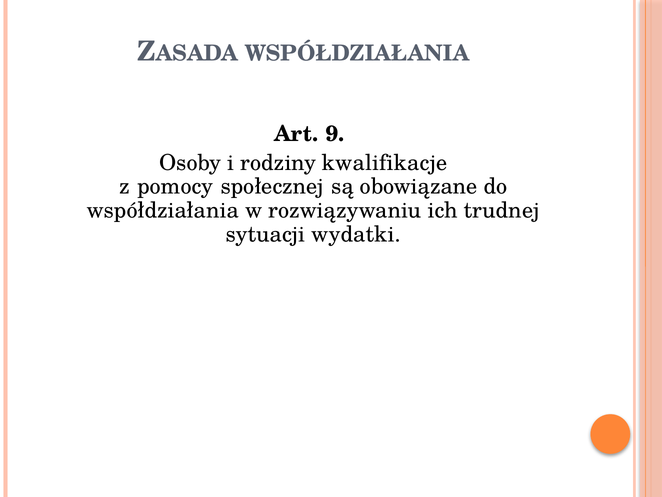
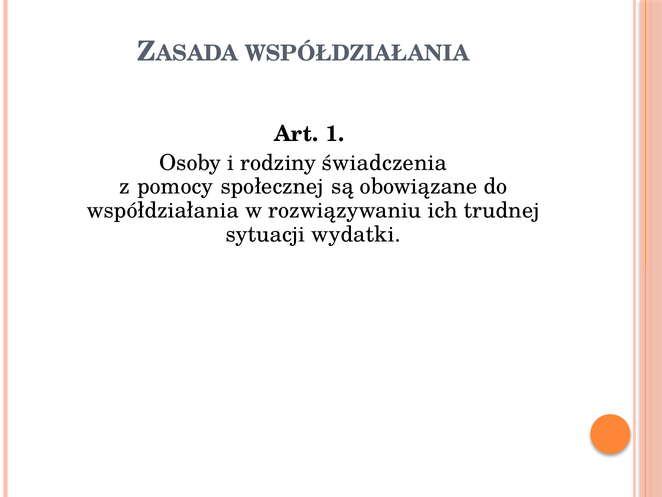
9: 9 -> 1 (335, 134)
kwalifikacje: kwalifikacje -> świadczenia (385, 163)
